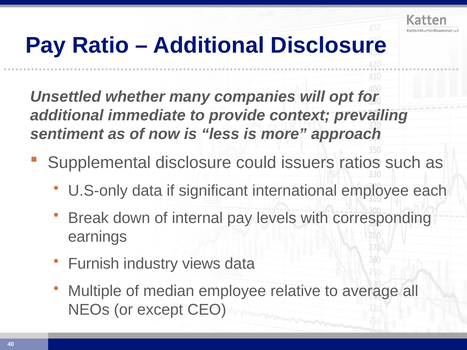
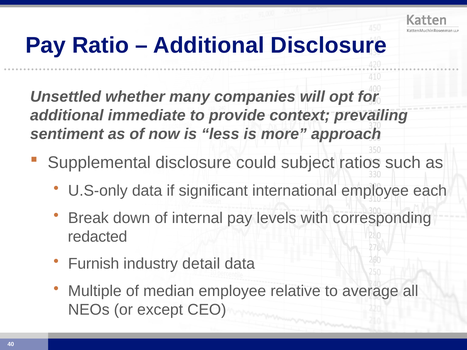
issuers: issuers -> subject (308, 163)
earnings: earnings -> redacted (98, 237)
views: views -> detail (201, 264)
